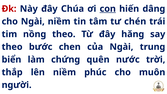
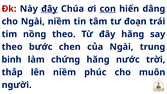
đây underline: none -> present (49, 9)
chén: chén -> đoạn (135, 21)
biển: biển -> binh (12, 60)
chứng quên: quên -> hăng (98, 60)
